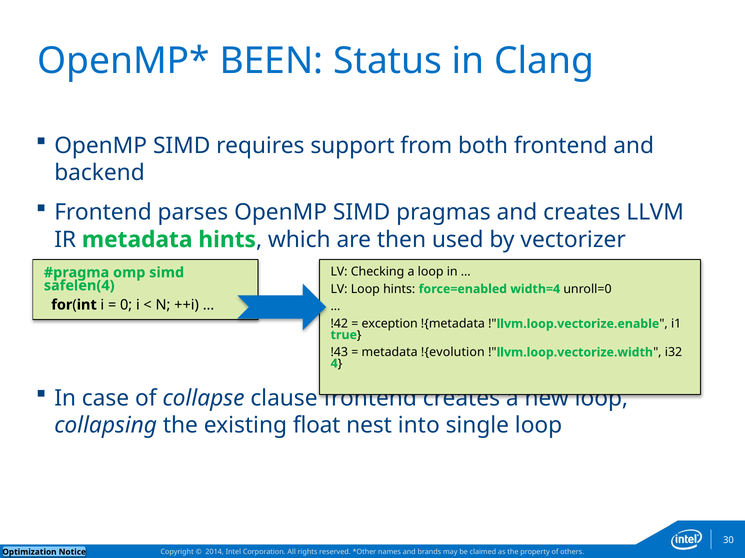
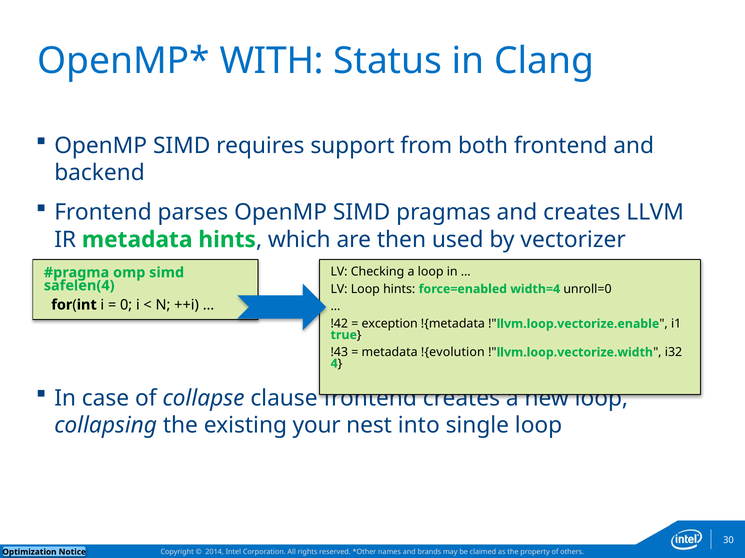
BEEN: BEEN -> WITH (272, 61)
float: float -> your (317, 426)
